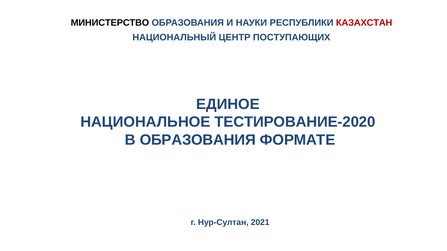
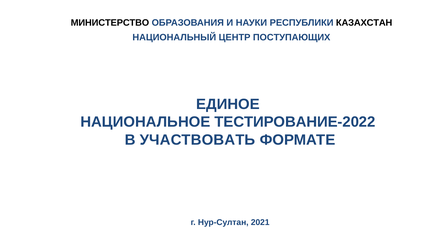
КАЗАХСТАН colour: red -> black (364, 23)
ТЕСТИРОВАНИЕ-2020: ТЕСТИРОВАНИЕ-2020 -> ТЕСТИРОВАНИЕ-2022 (295, 122)
В ОБРАЗОВАНИЯ: ОБРАЗОВАНИЯ -> УЧАСТВОВАТЬ (198, 140)
